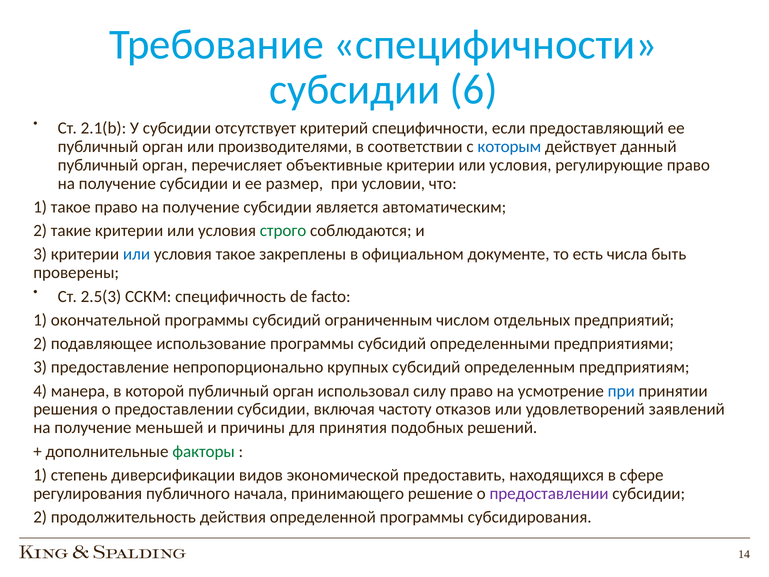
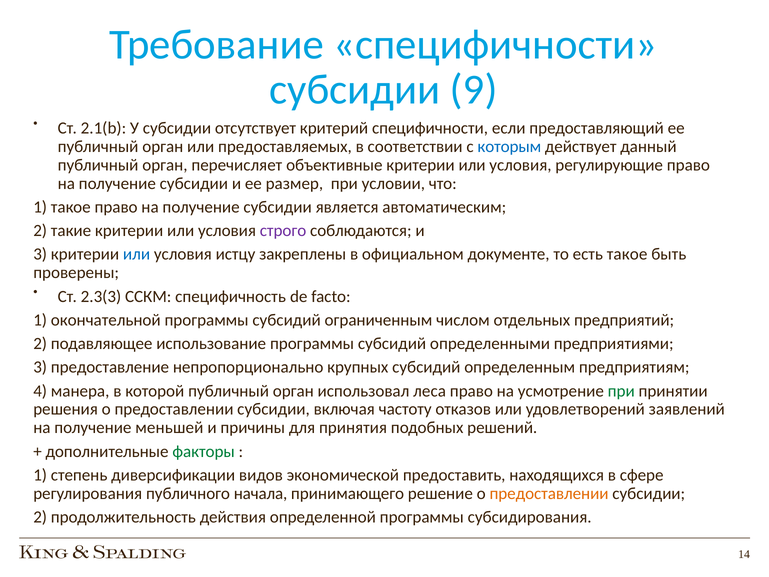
6: 6 -> 9 (474, 90)
производителями: производителями -> предоставляемых (285, 146)
строго colour: green -> purple (283, 231)
условия такое: такое -> истцу (236, 254)
есть числа: числа -> такое (627, 254)
2.5(3: 2.5(3 -> 2.3(3 (101, 296)
силу: силу -> леса (430, 391)
при colour: blue -> green (621, 391)
предоставлении colour: purple -> orange (549, 493)
